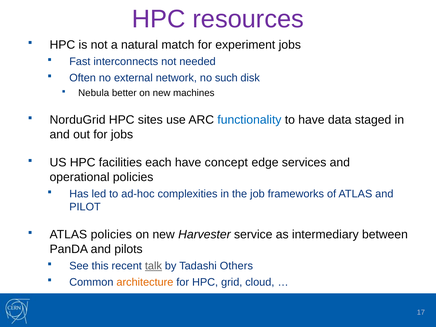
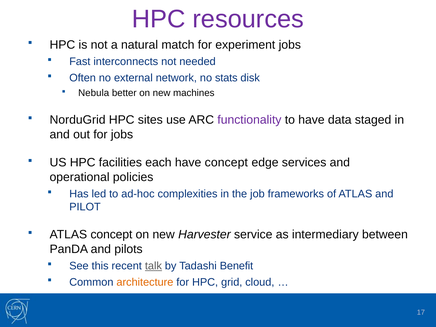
such: such -> stats (226, 78)
functionality colour: blue -> purple (249, 120)
ATLAS policies: policies -> concept (111, 235)
Others: Others -> Benefit (236, 266)
